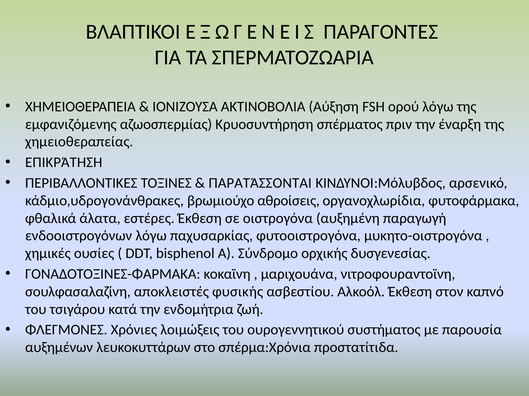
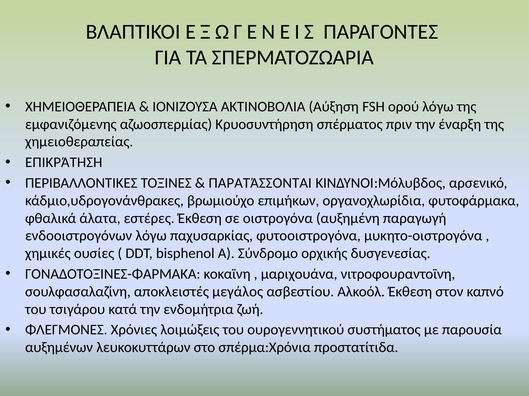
αθροίσεις: αθροίσεις -> επιμήκων (288, 201)
φυσικής: φυσικής -> μεγάλος (238, 292)
